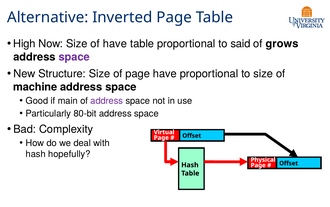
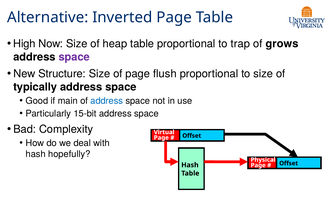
of have: have -> heap (115, 44)
said: said -> trap (240, 44)
page have: have -> flush (165, 73)
machine: machine -> typically (35, 87)
address colour: purple -> blue (107, 100)
80-bit: 80-bit -> 15-bit (85, 113)
